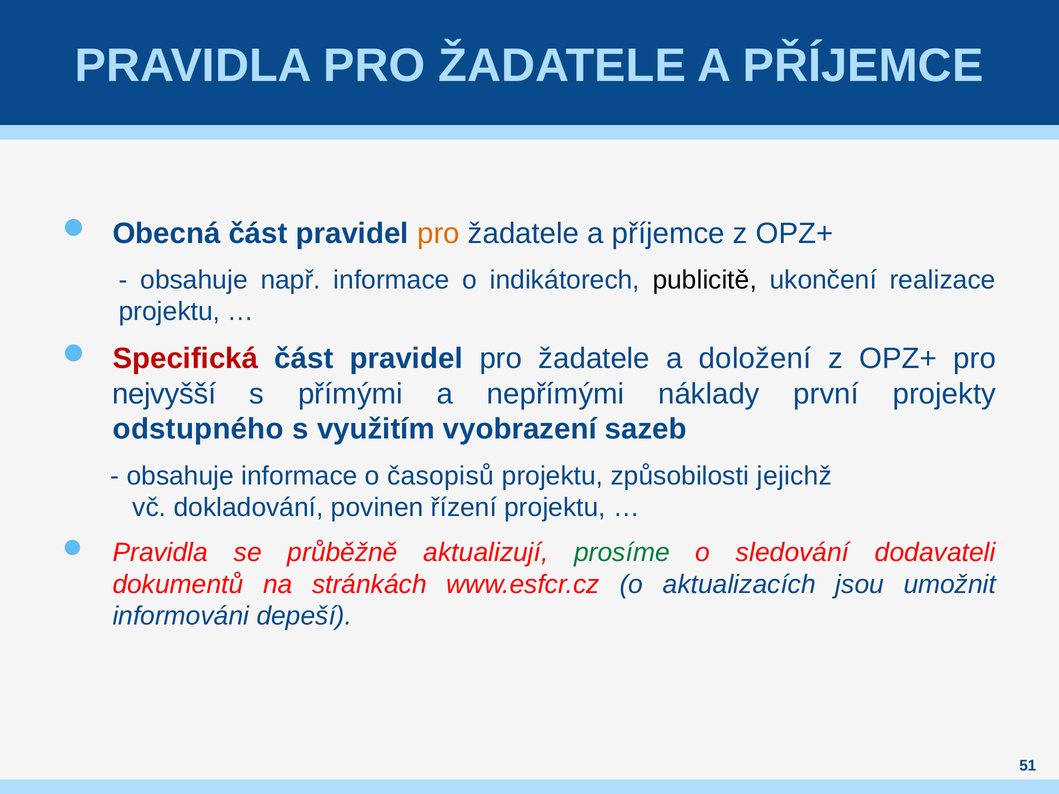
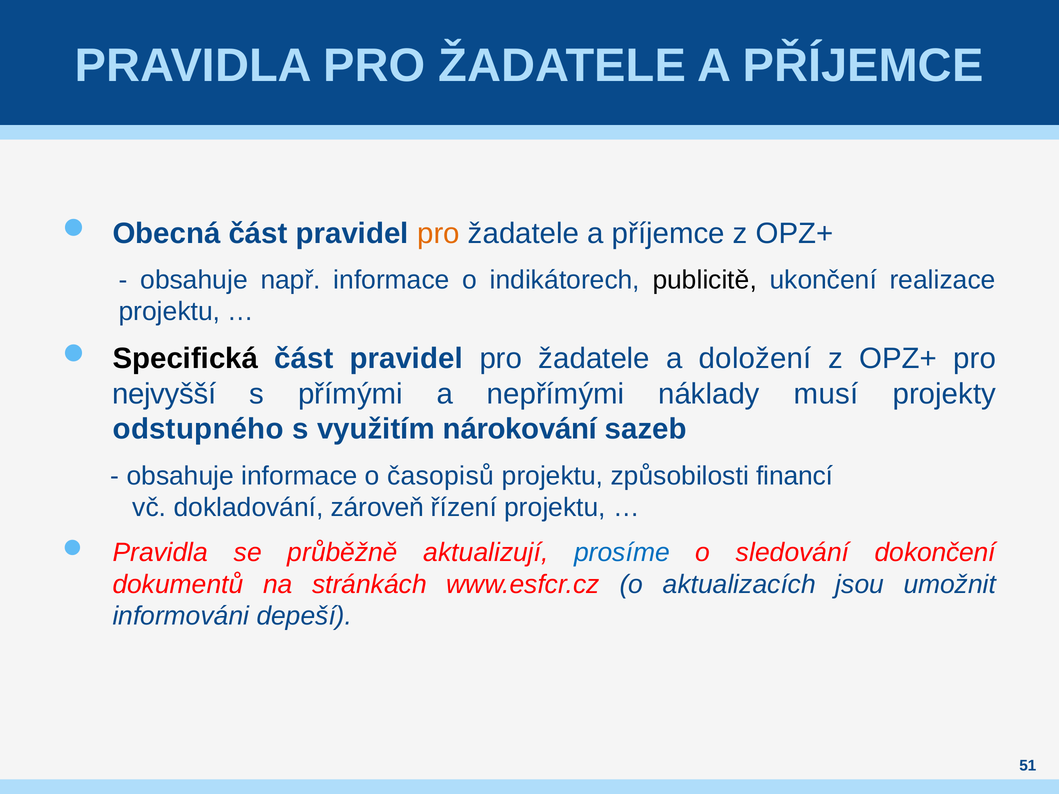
Specifická colour: red -> black (185, 359)
první: první -> musí (826, 394)
vyobrazení: vyobrazení -> nárokování (520, 429)
jejichž: jejichž -> financí (795, 476)
povinen: povinen -> zároveň (377, 508)
prosíme colour: green -> blue (622, 553)
dodavateli: dodavateli -> dokončení (935, 553)
